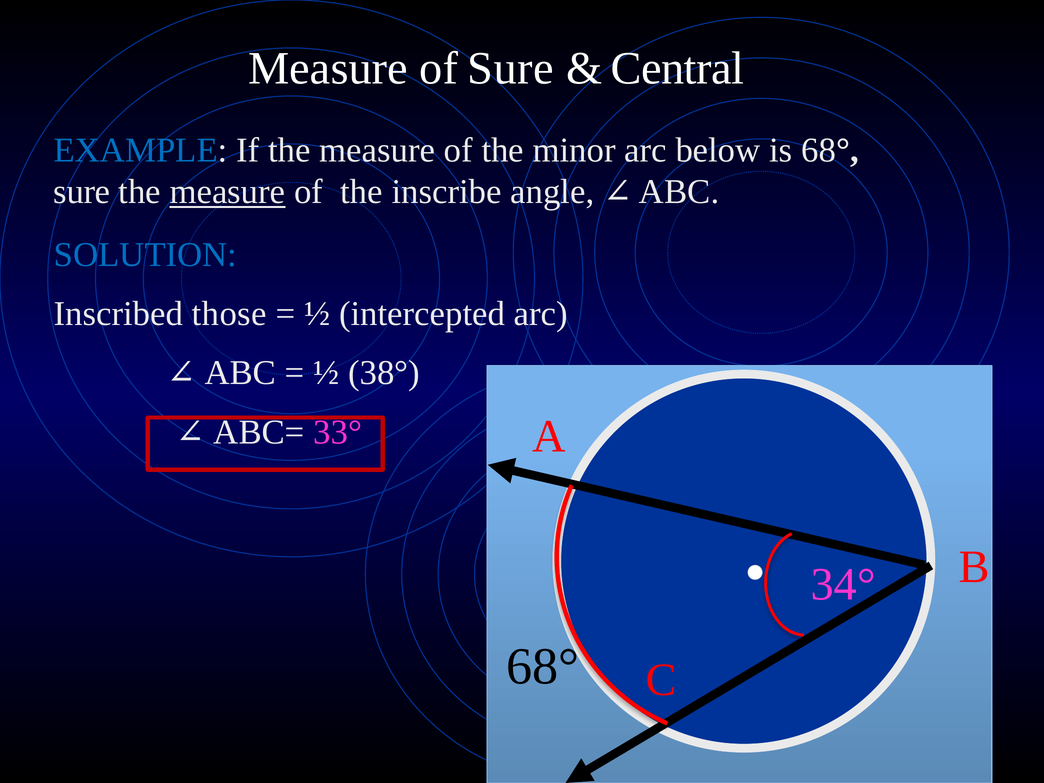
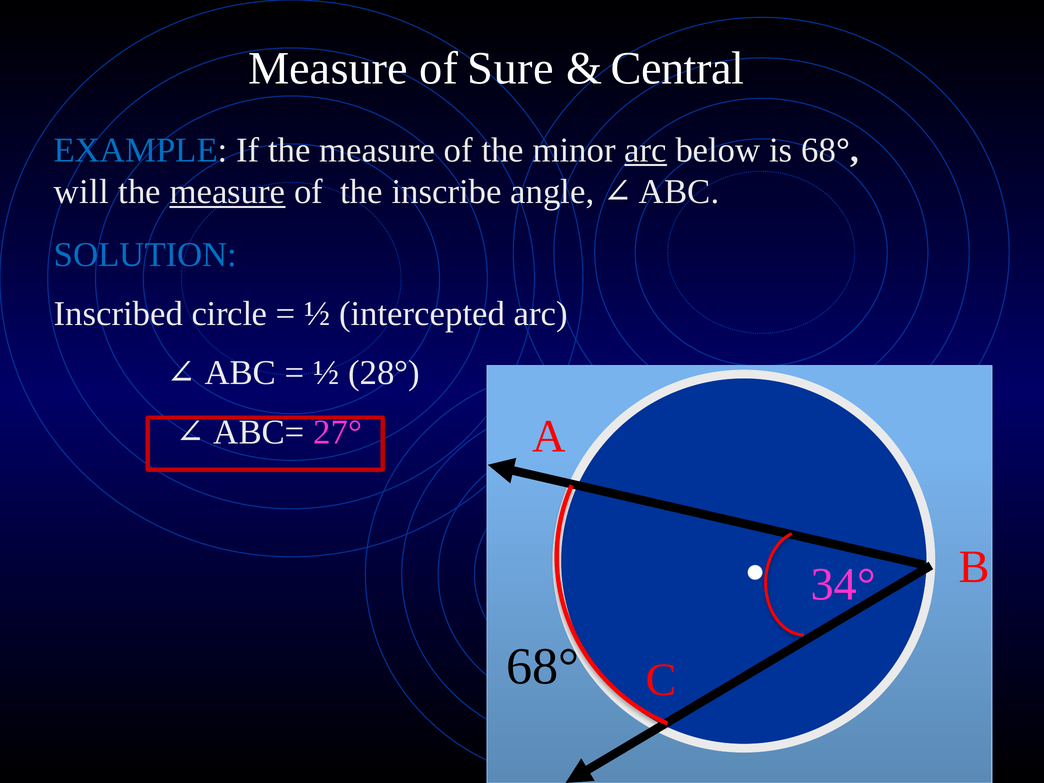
arc underline: none -> present (646, 150)
sure: sure -> will (82, 192)
those: those -> circle (230, 314)
38°: 38° -> 28° (384, 373)
33°: 33° -> 27° (338, 432)
